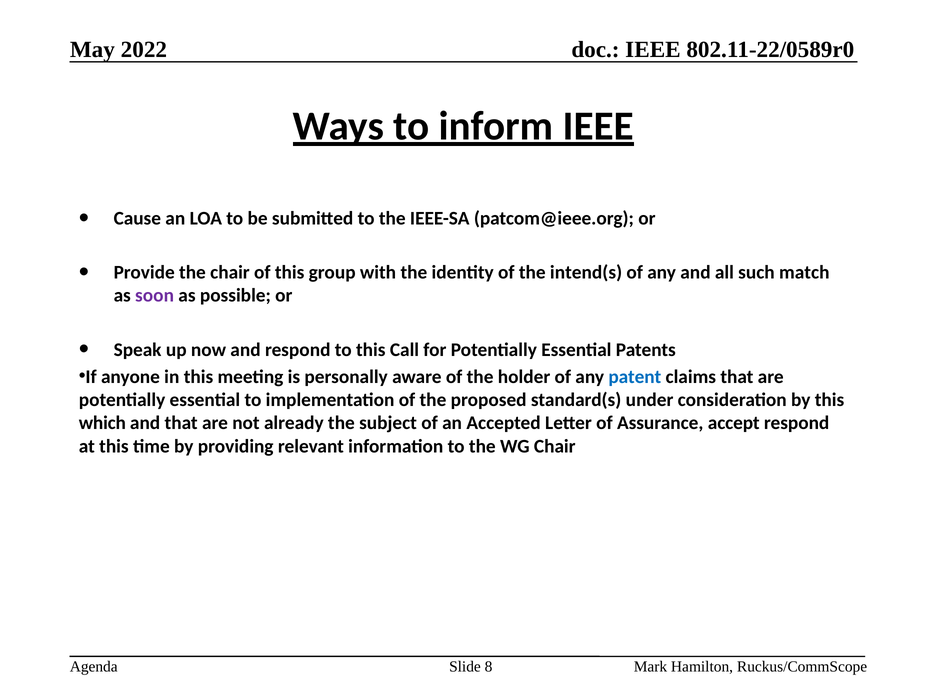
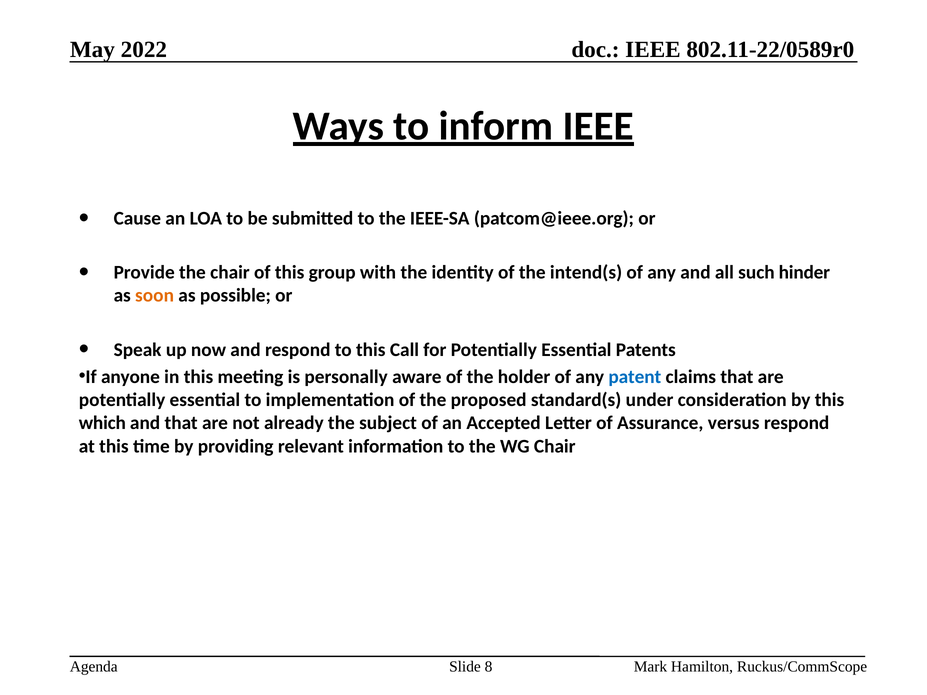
match: match -> hinder (804, 273)
soon colour: purple -> orange (155, 296)
accept: accept -> versus (734, 423)
